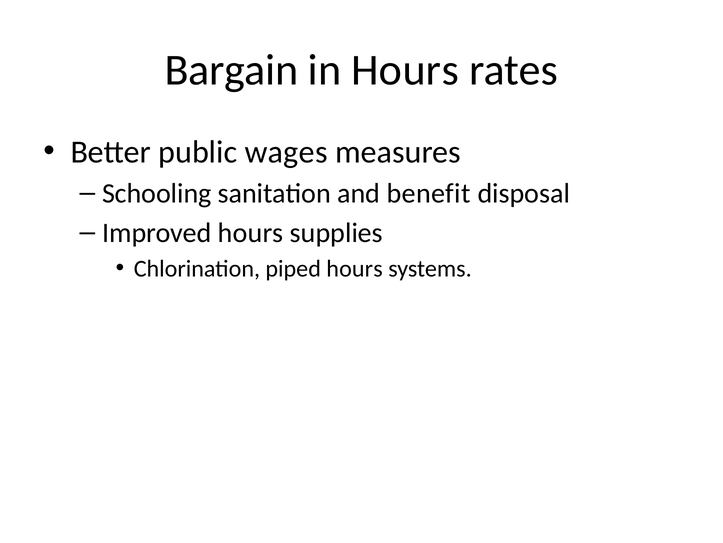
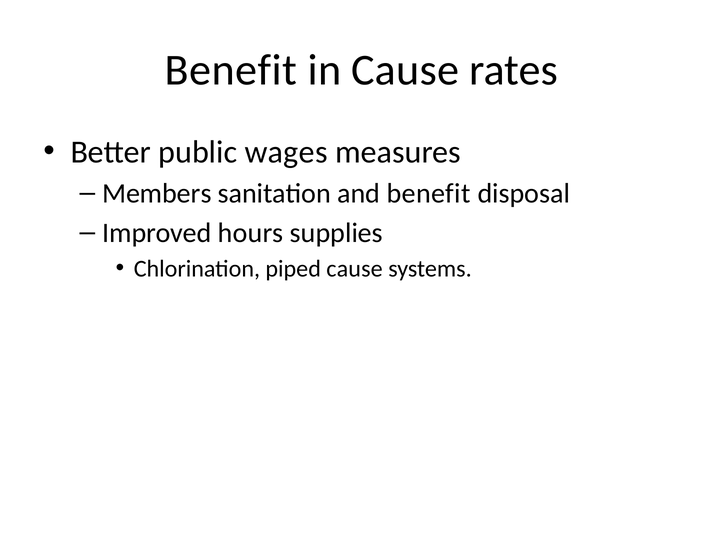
Bargain: Bargain -> Benefit (231, 70)
in Hours: Hours -> Cause (405, 70)
Schooling: Schooling -> Members (157, 193)
piped hours: hours -> cause (355, 268)
